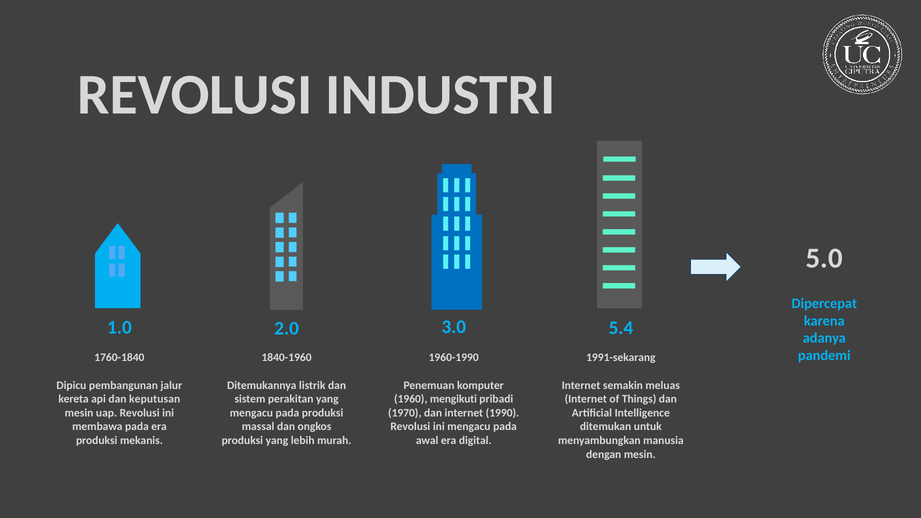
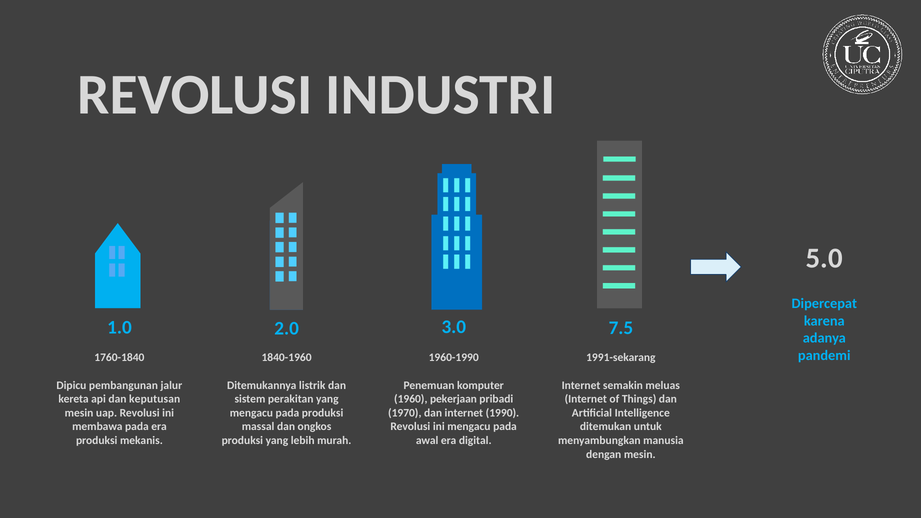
5.4: 5.4 -> 7.5 (621, 328)
mengikuti: mengikuti -> pekerjaan (453, 399)
